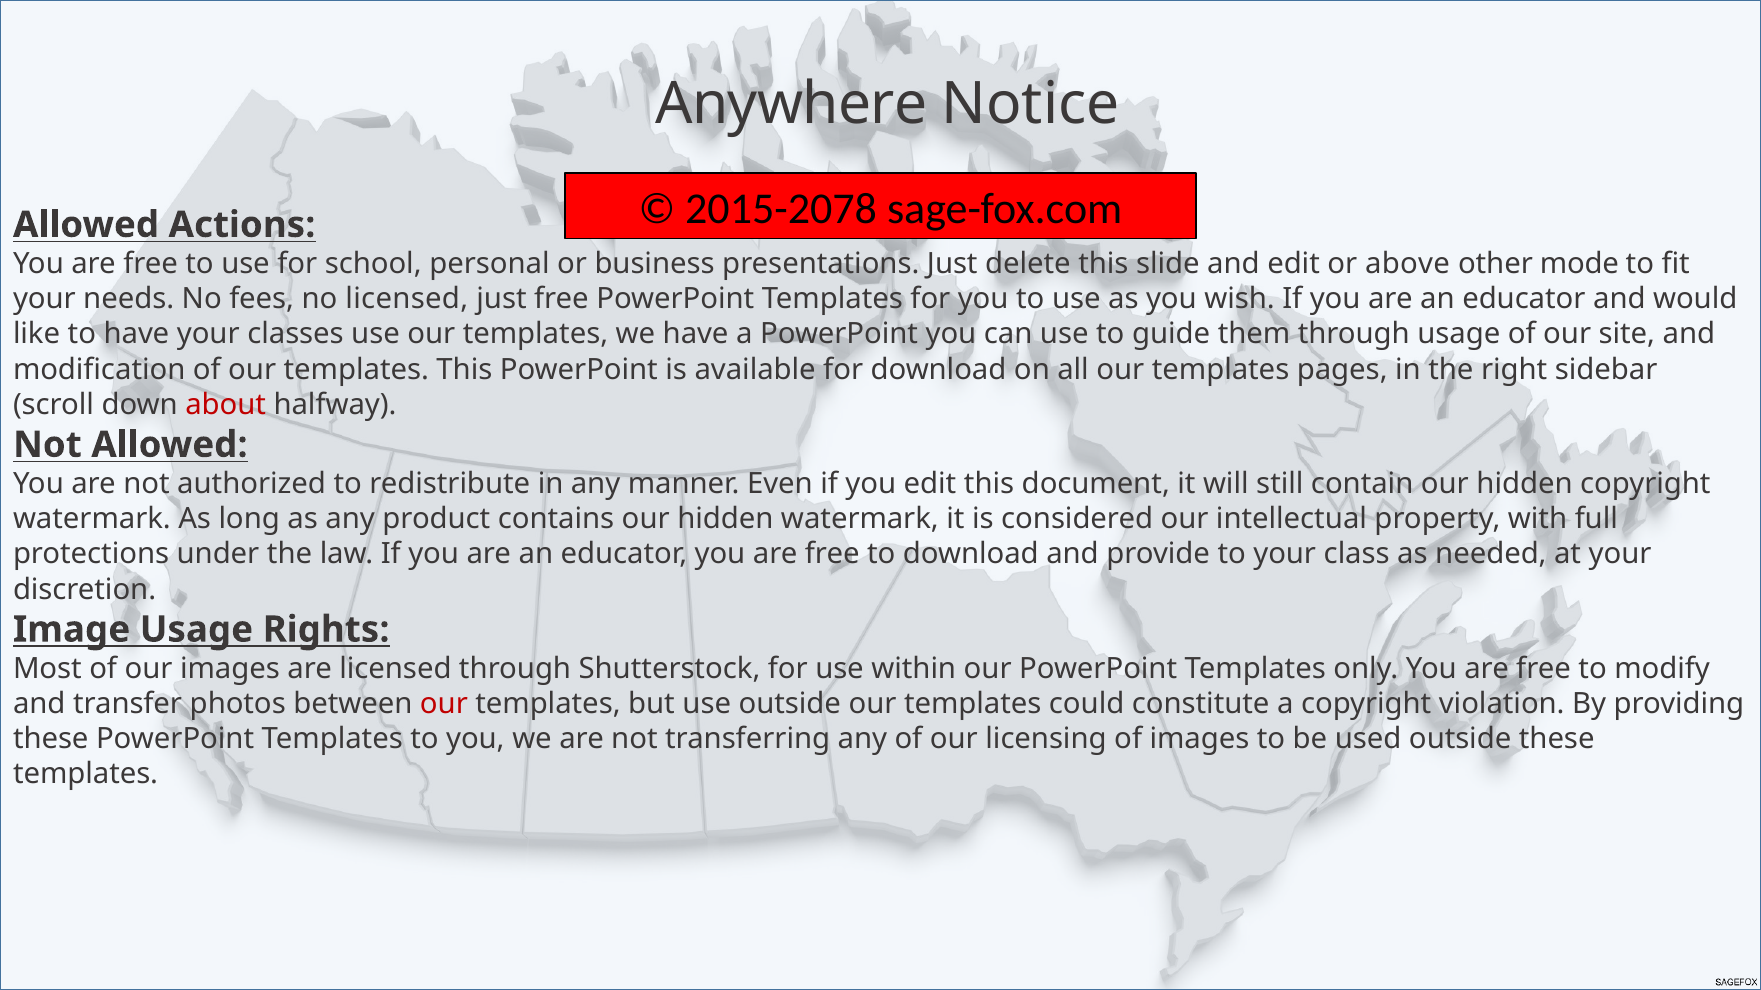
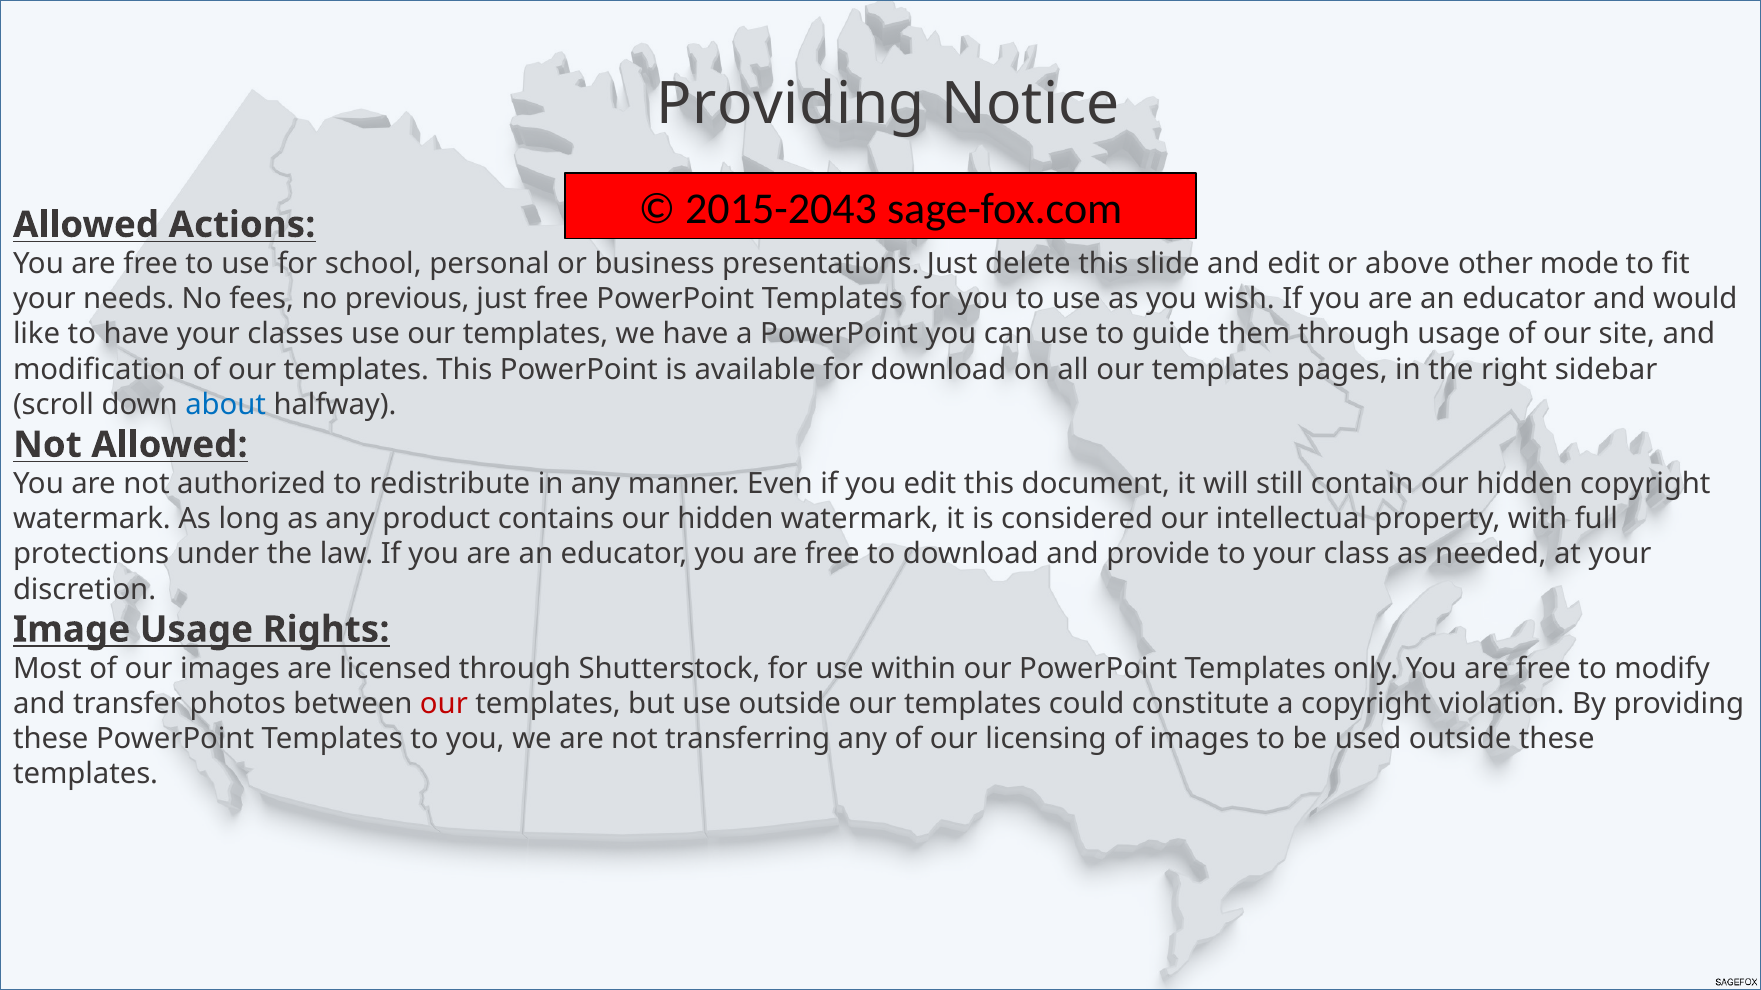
Anywhere: Anywhere -> Providing (791, 104)
2015-2078: 2015-2078 -> 2015-2043 (781, 209)
no licensed: licensed -> previous (407, 299)
about colour: red -> blue (226, 405)
